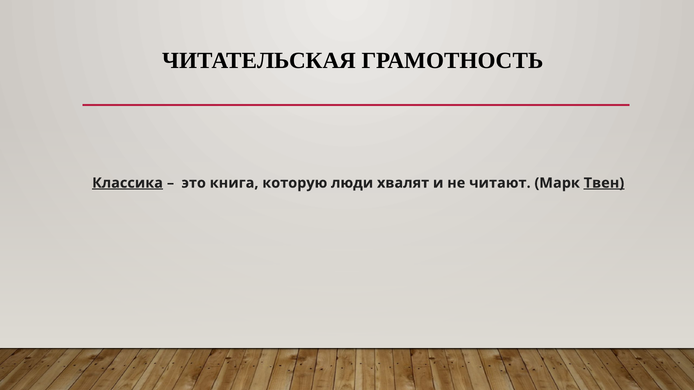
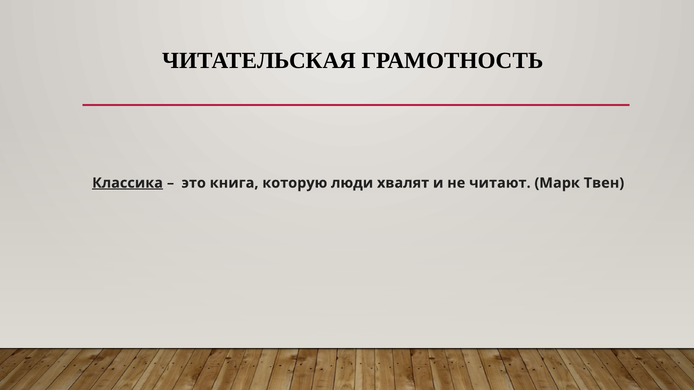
Твен underline: present -> none (604, 183)
